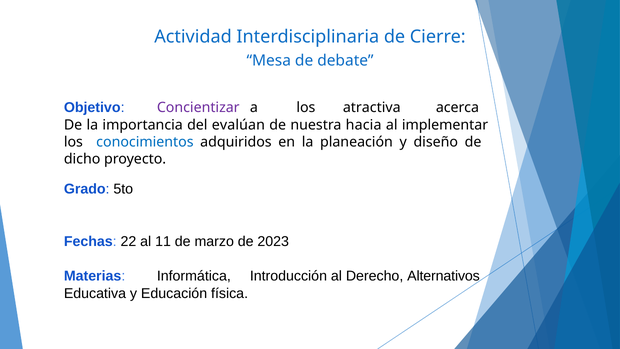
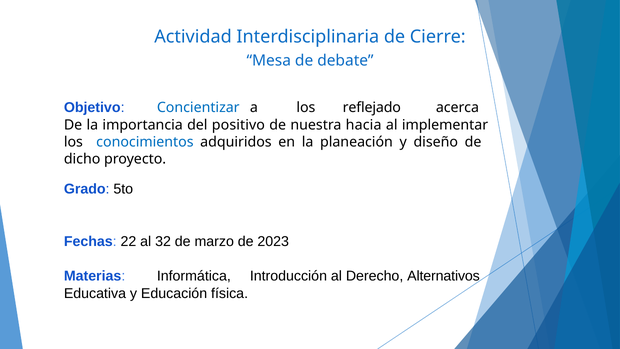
Concientizar colour: purple -> blue (198, 107)
atractiva: atractiva -> reflejado (372, 107)
evalúan: evalúan -> positivo (238, 125)
11: 11 -> 32 (163, 241)
